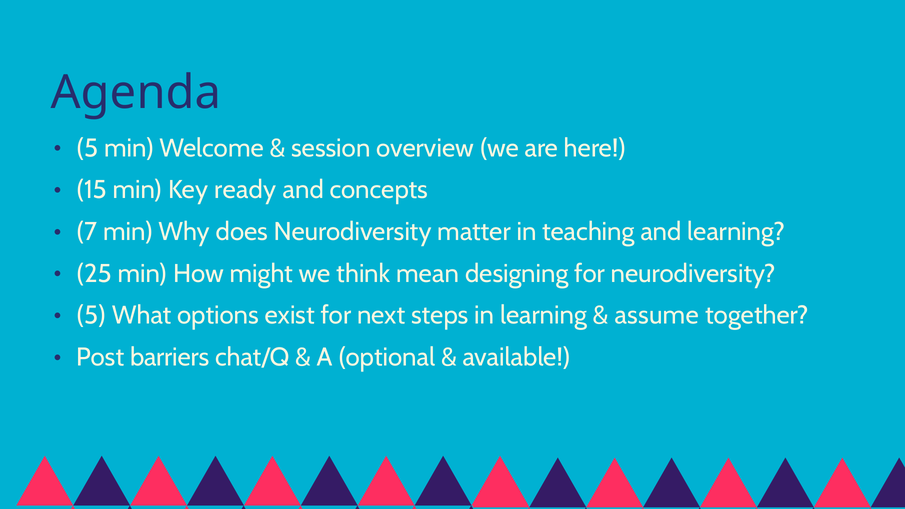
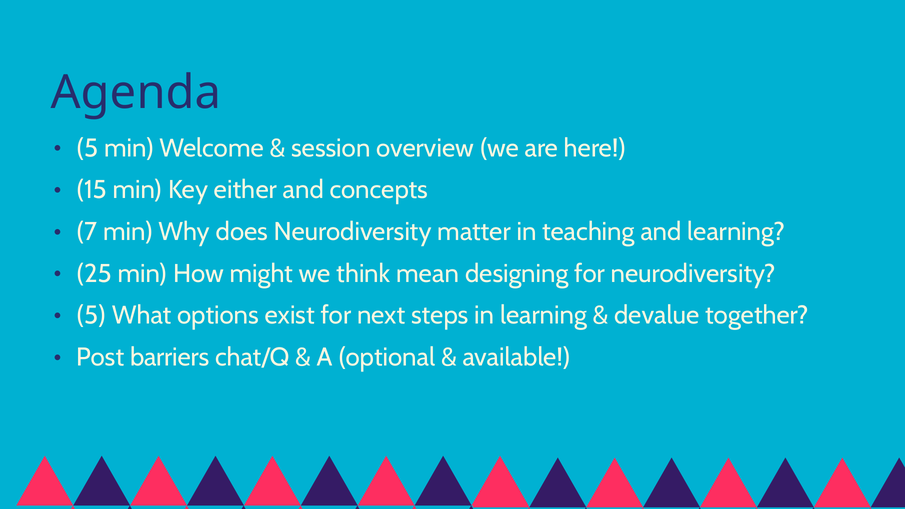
ready: ready -> either (245, 190)
assume: assume -> devalue (657, 315)
